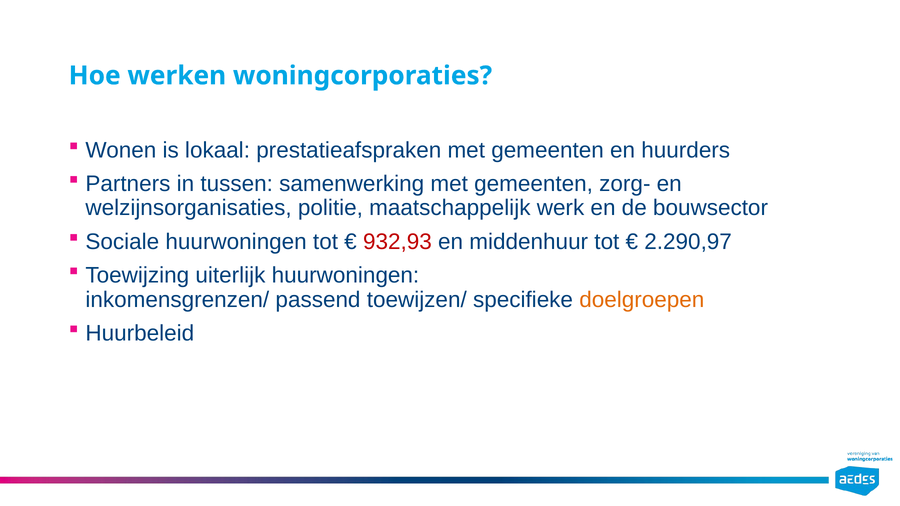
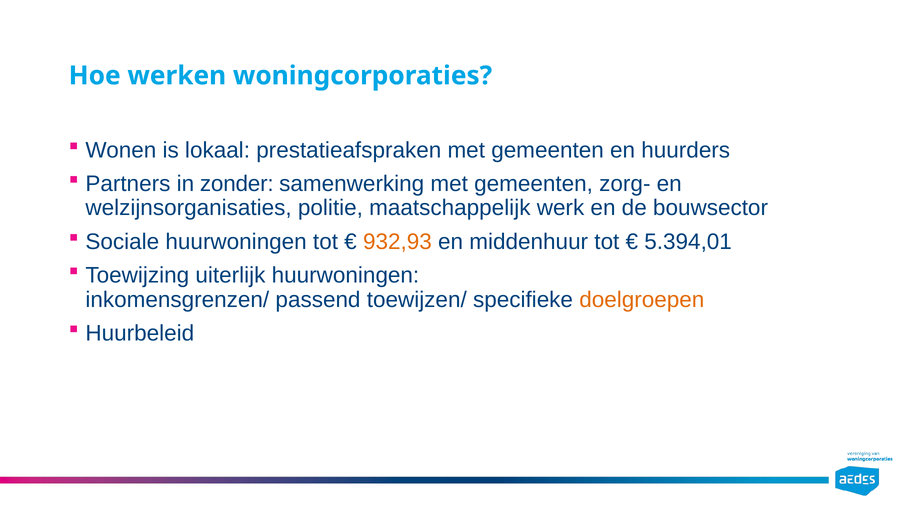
tussen: tussen -> zonder (237, 184)
932,93 colour: red -> orange (397, 242)
2.290,97: 2.290,97 -> 5.394,01 (688, 242)
